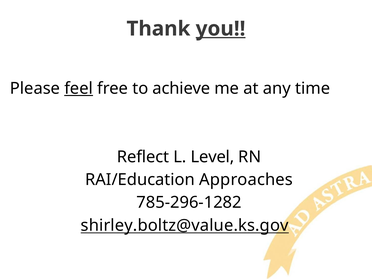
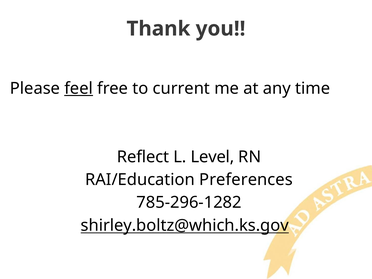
you underline: present -> none (221, 29)
achieve: achieve -> current (181, 88)
Approaches: Approaches -> Preferences (246, 180)
shirley.boltz@value.ks.gov: shirley.boltz@value.ks.gov -> shirley.boltz@which.ks.gov (185, 225)
